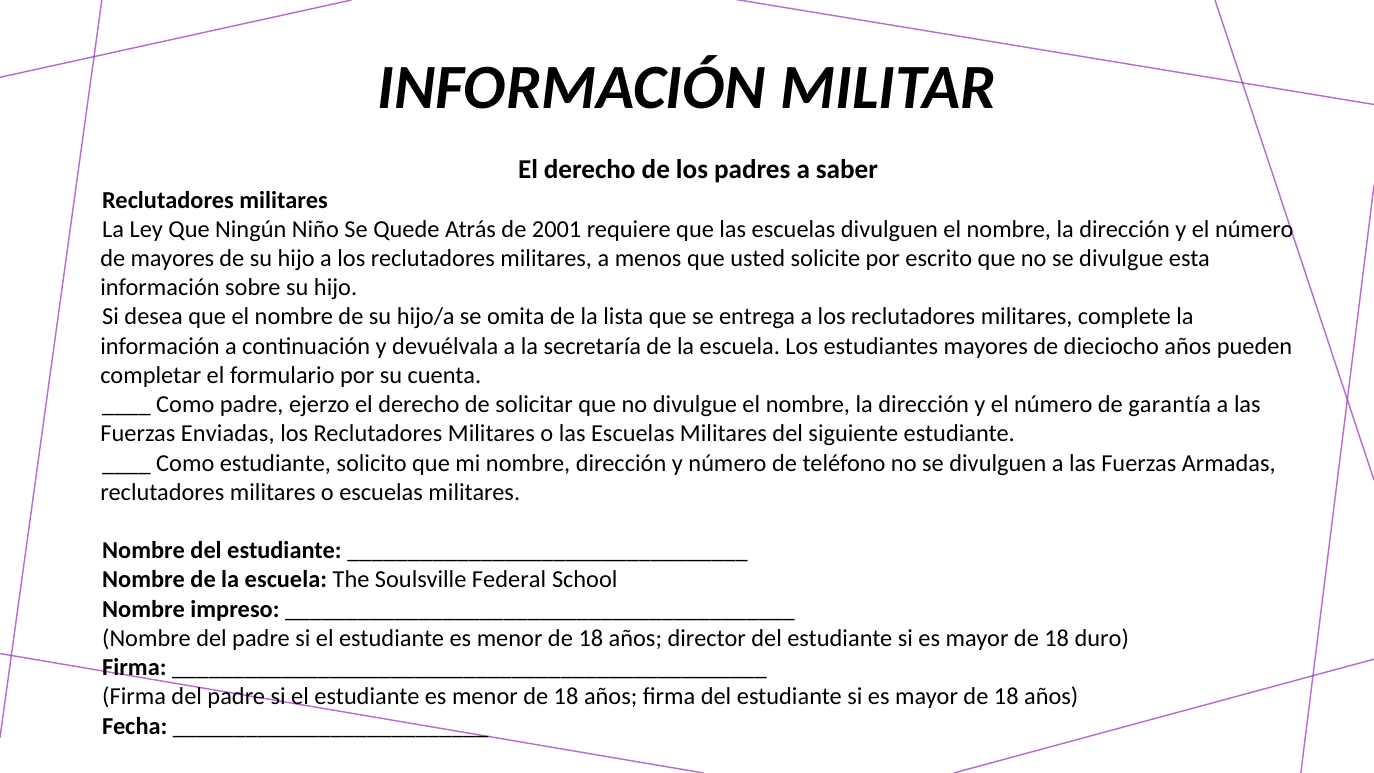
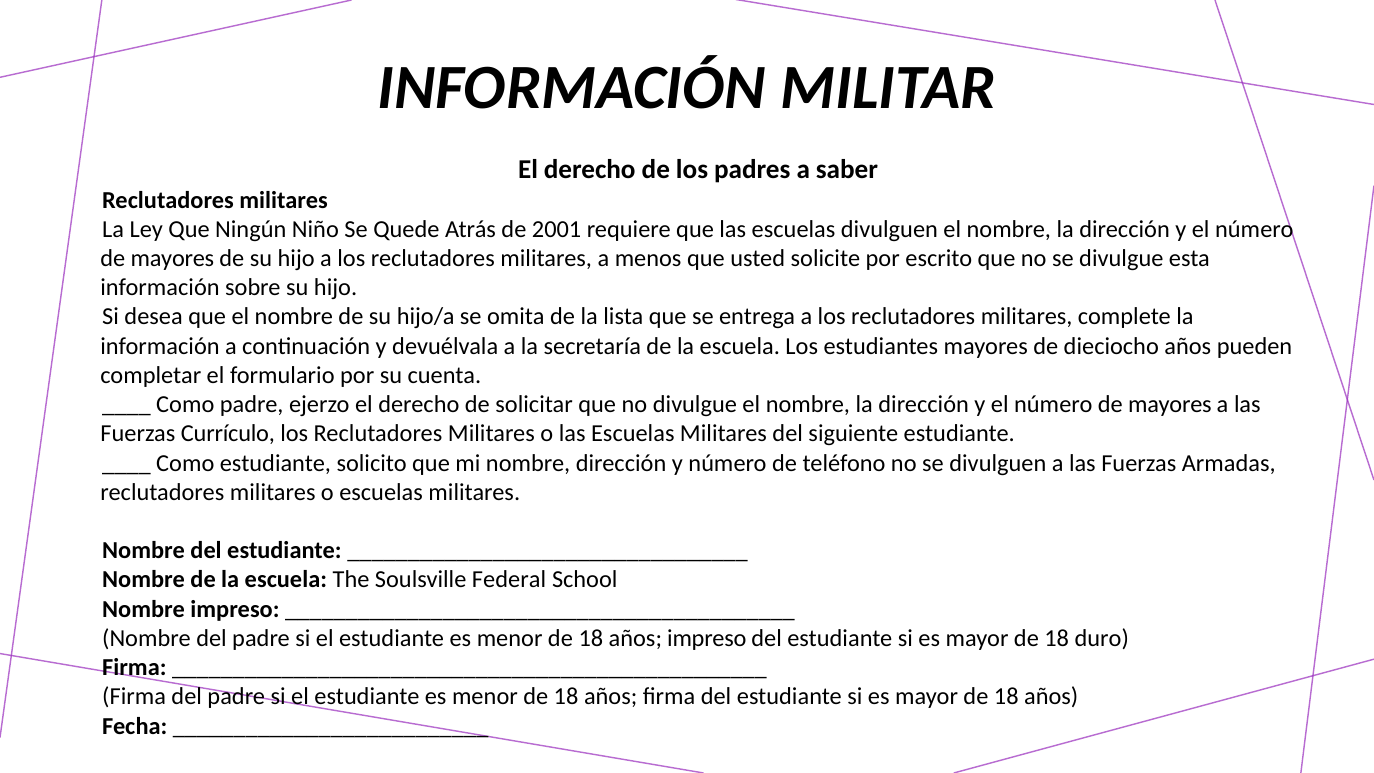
garantía: garantía -> mayores (1170, 405)
Enviadas: Enviadas -> Currículo (228, 434)
años director: director -> impreso (707, 638)
